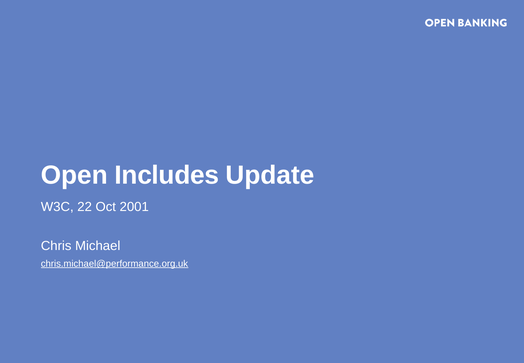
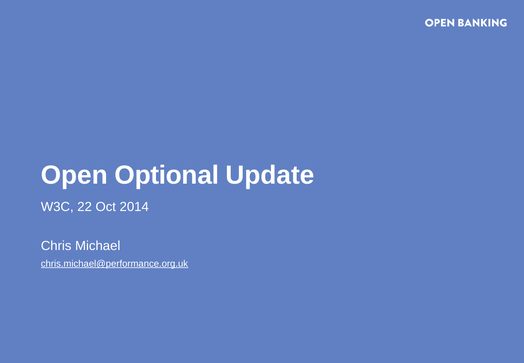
Includes: Includes -> Optional (167, 175)
2001: 2001 -> 2014 (134, 207)
